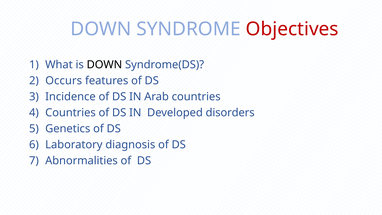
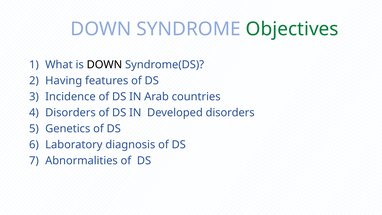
Objectives colour: red -> green (292, 29)
Occurs: Occurs -> Having (64, 81)
Countries: Countries -> Disorders (70, 113)
